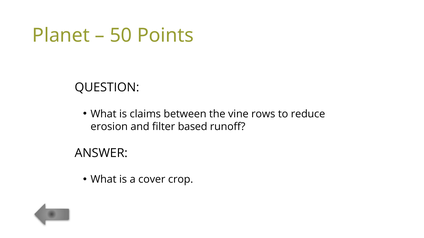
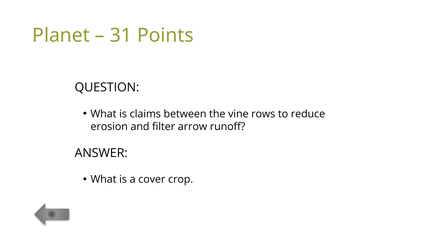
50: 50 -> 31 (121, 36)
based: based -> arrow (193, 127)
